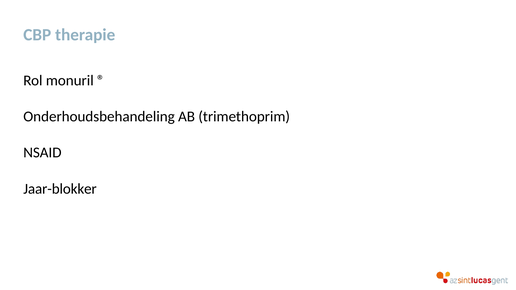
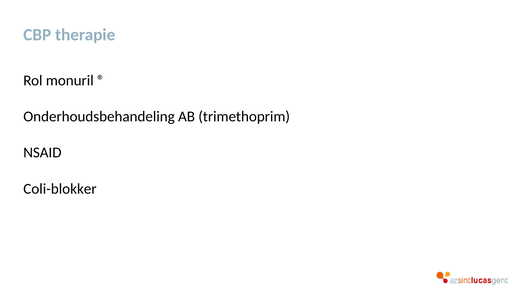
Jaar-blokker: Jaar-blokker -> Coli-blokker (60, 189)
